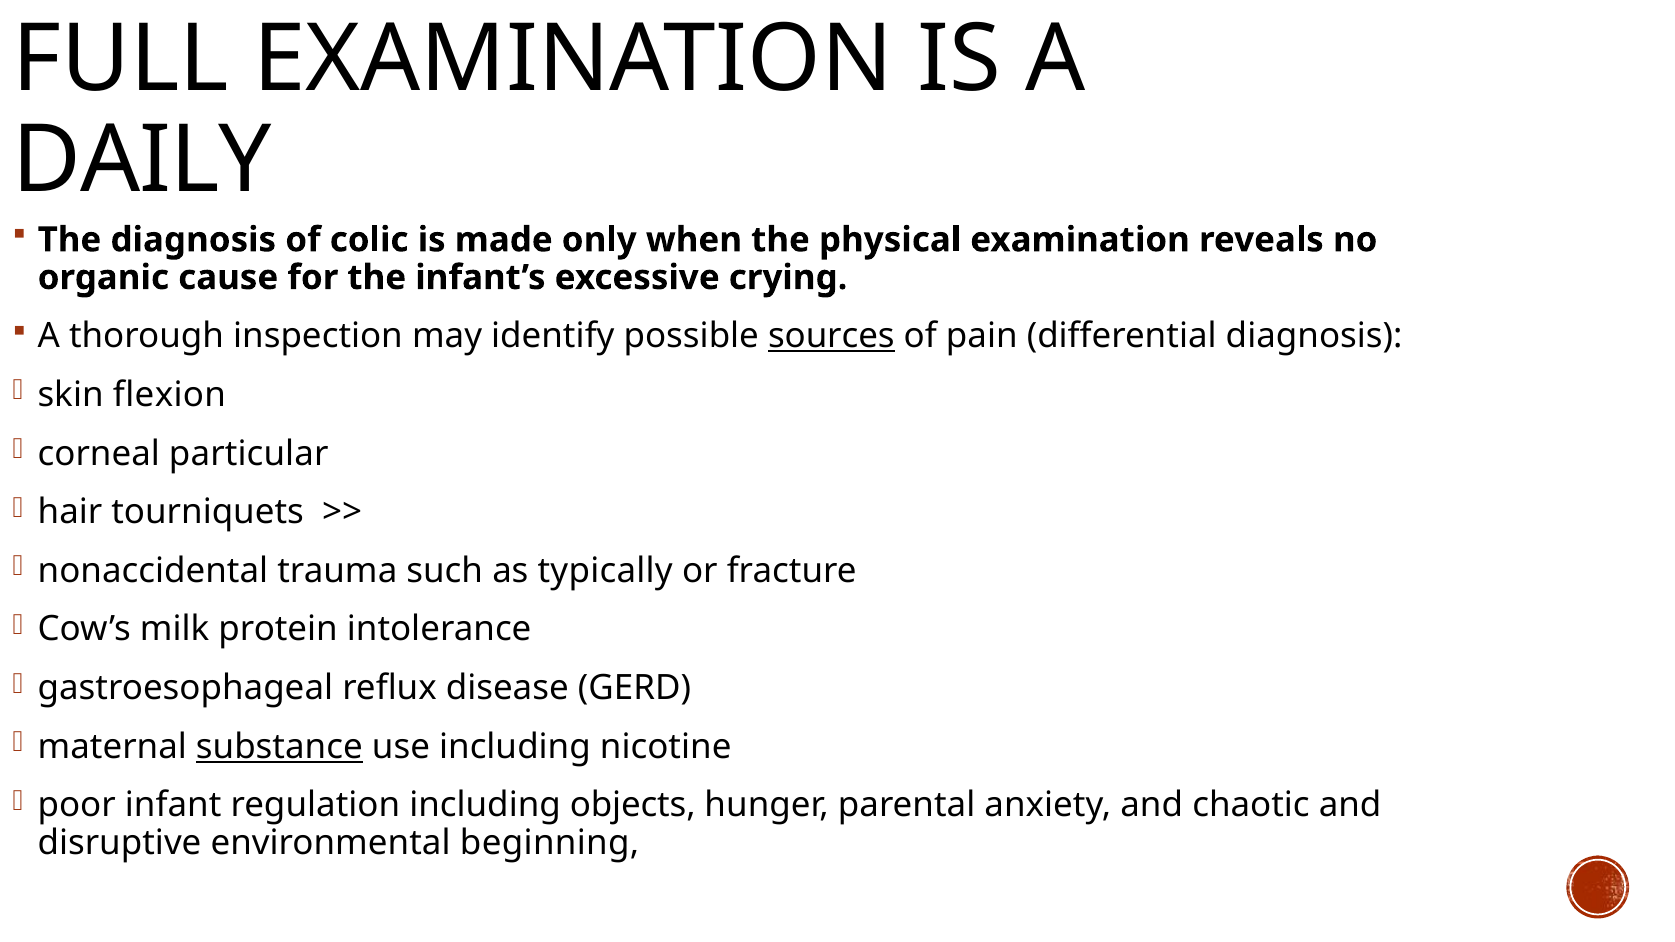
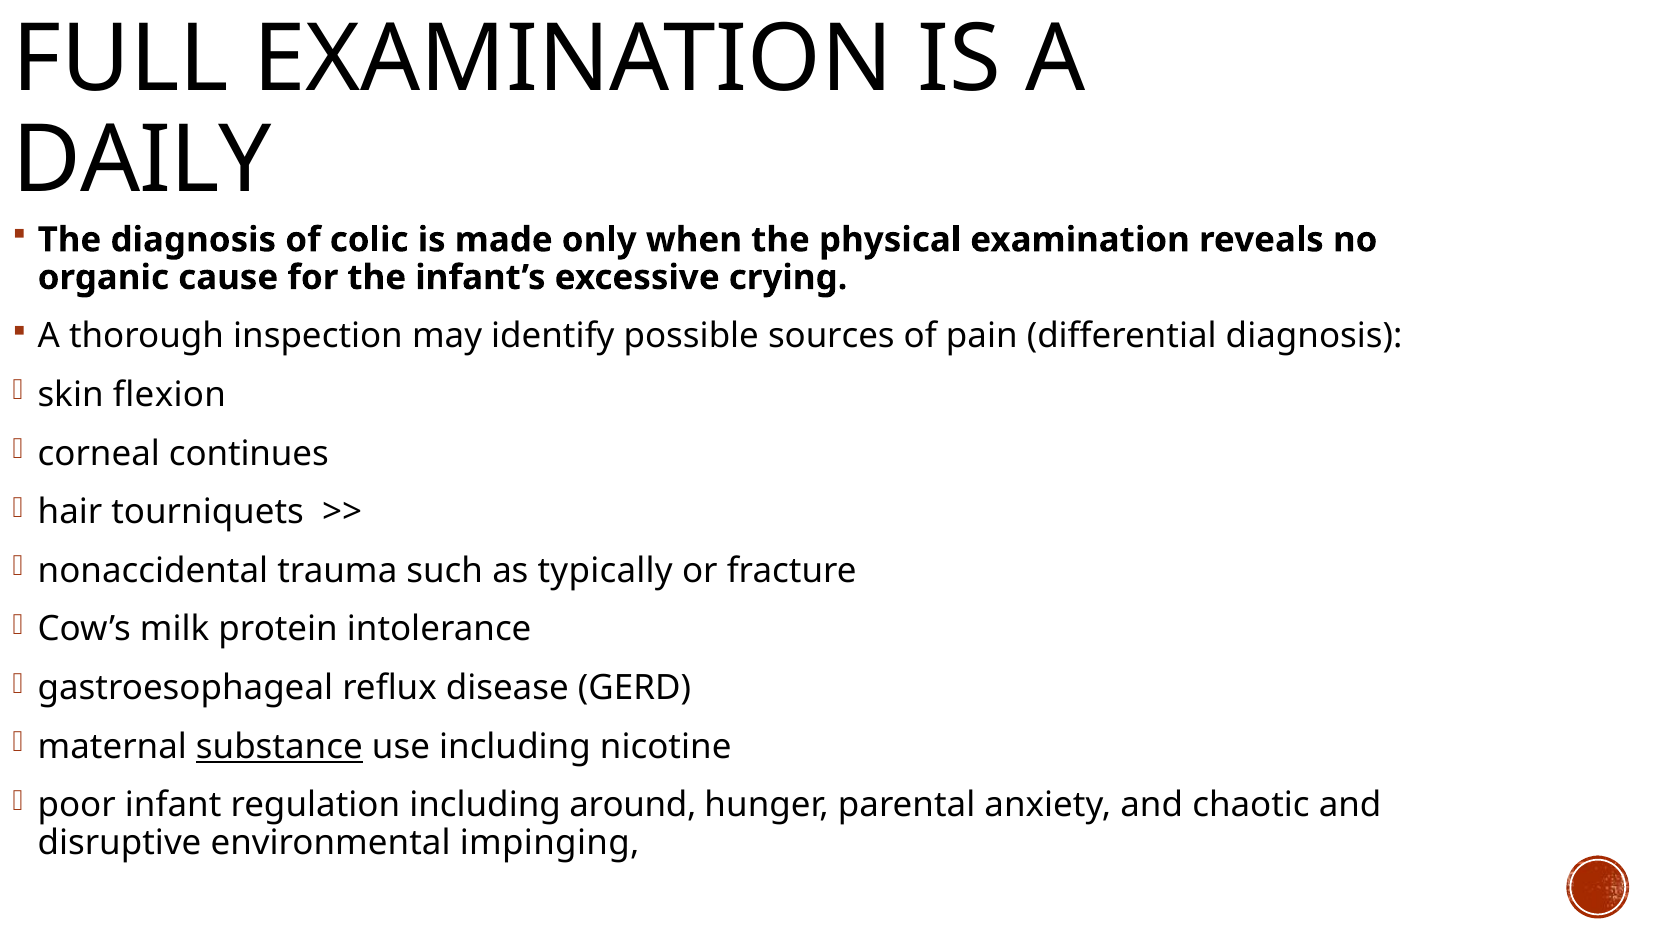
sources underline: present -> none (831, 336)
particular: particular -> continues (249, 454)
objects: objects -> around (633, 806)
beginning: beginning -> impinging (550, 843)
